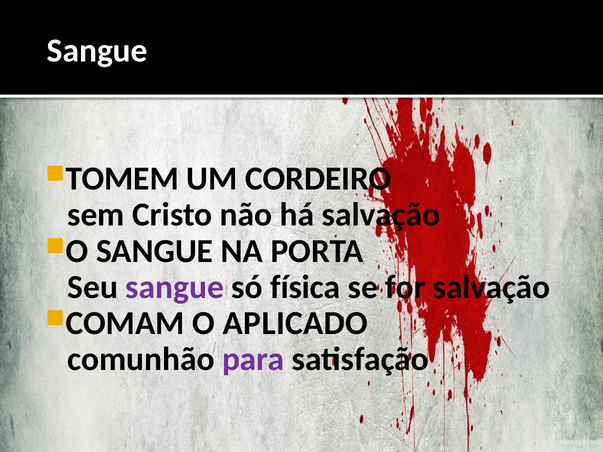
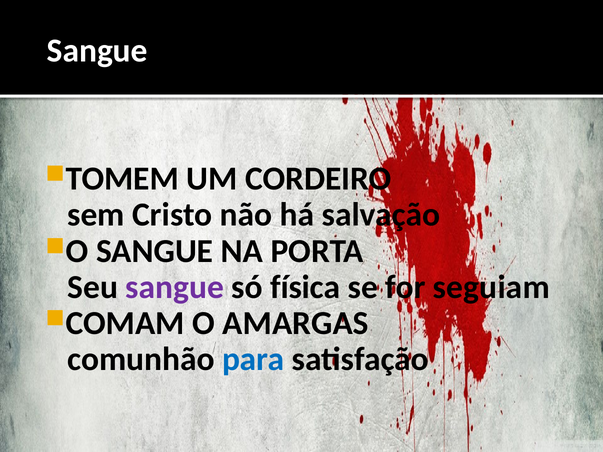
for salvação: salvação -> seguiam (491, 287)
APLICADO: APLICADO -> AMARGAS (296, 323)
para colour: purple -> blue (253, 360)
